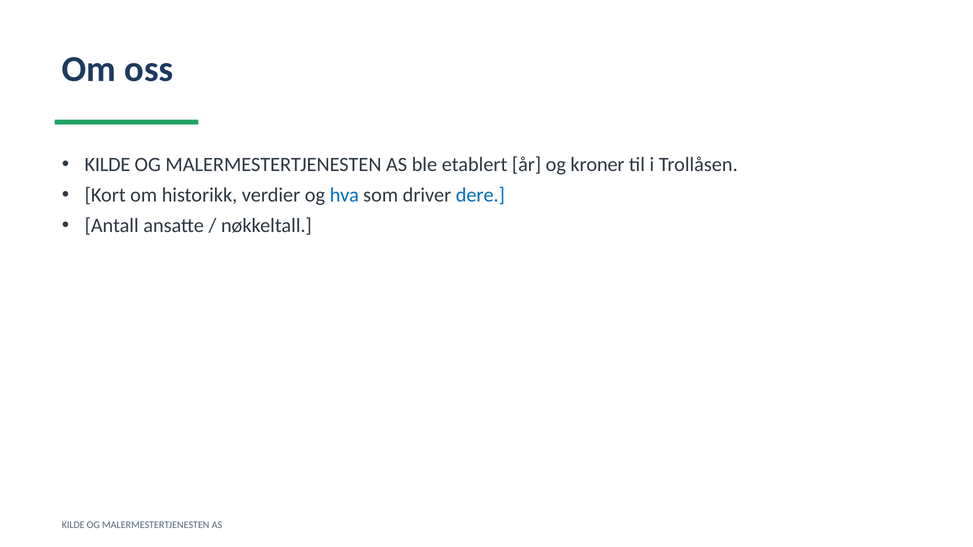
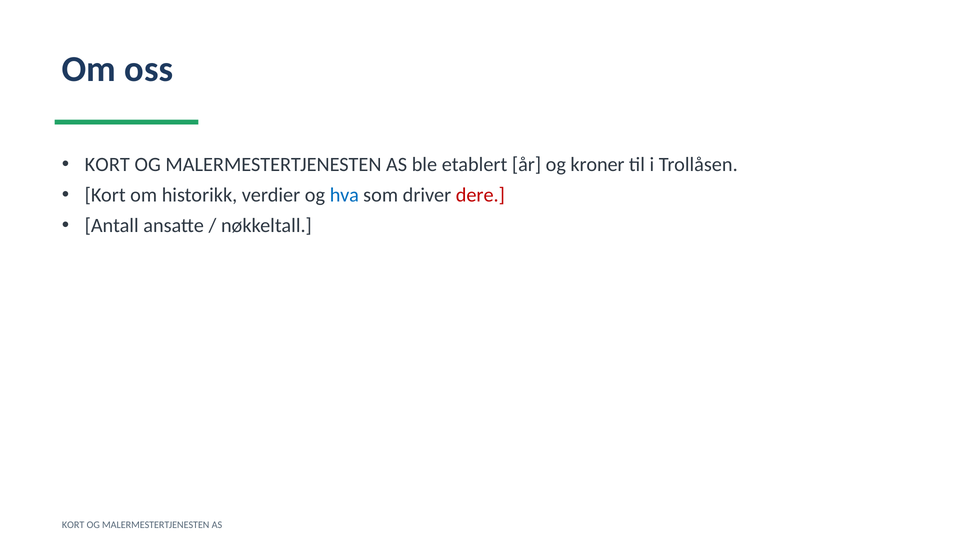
KILDE: KILDE -> KORT (107, 165)
dere colour: blue -> red (480, 195)
KILDE: KILDE -> KORT (73, 525)
